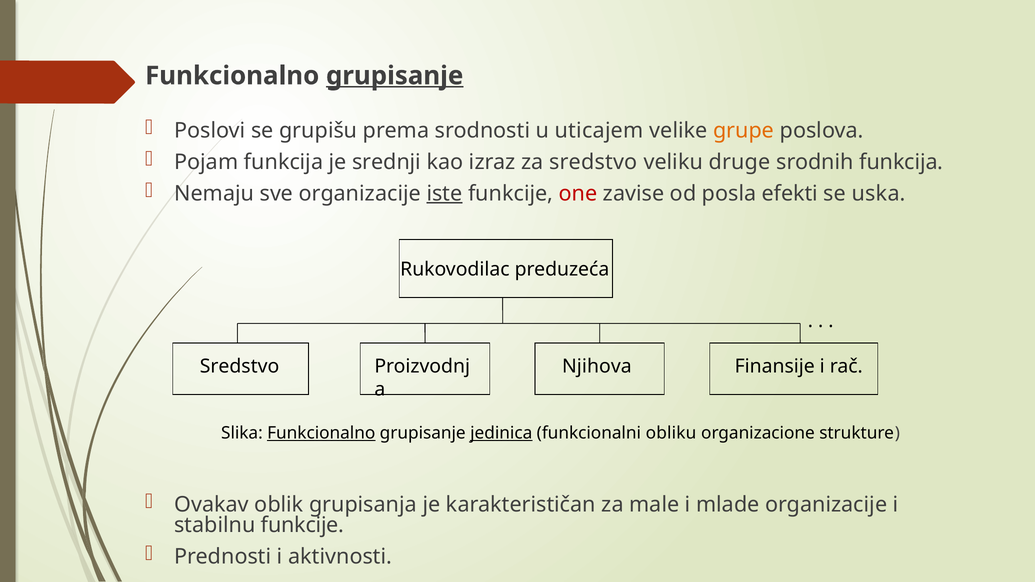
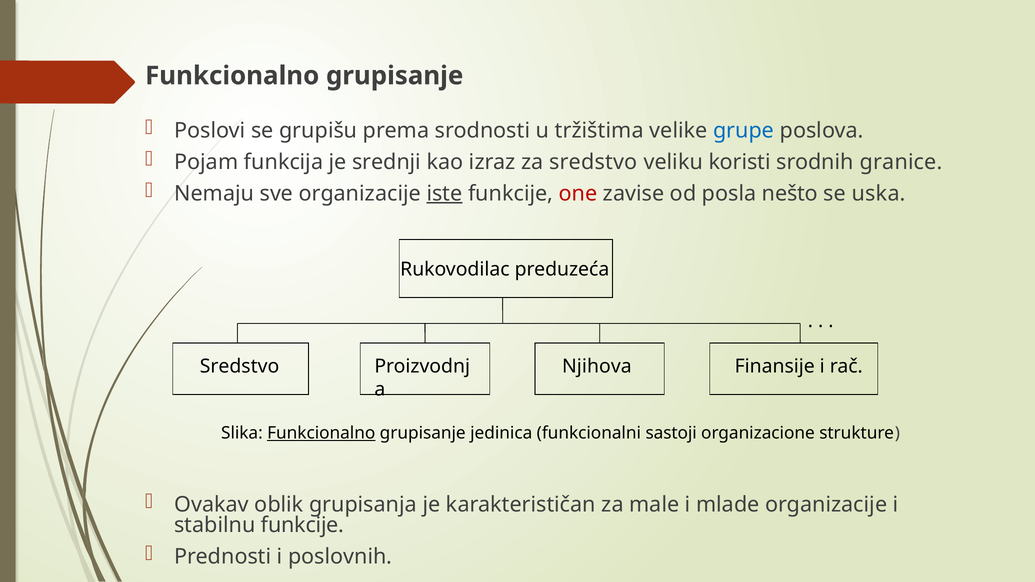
grupisanje underline: present -> none (395, 76)
uticajem: uticajem -> tržištima (599, 131)
grupe colour: orange -> blue (744, 131)
druge: druge -> koristi (740, 162)
srodnih funkcija: funkcija -> granice (901, 162)
efekti: efekti -> nešto (790, 194)
jedinica underline: present -> none (501, 433)
obliku: obliku -> sastoji (671, 433)
aktivnosti: aktivnosti -> poslovnih (340, 557)
